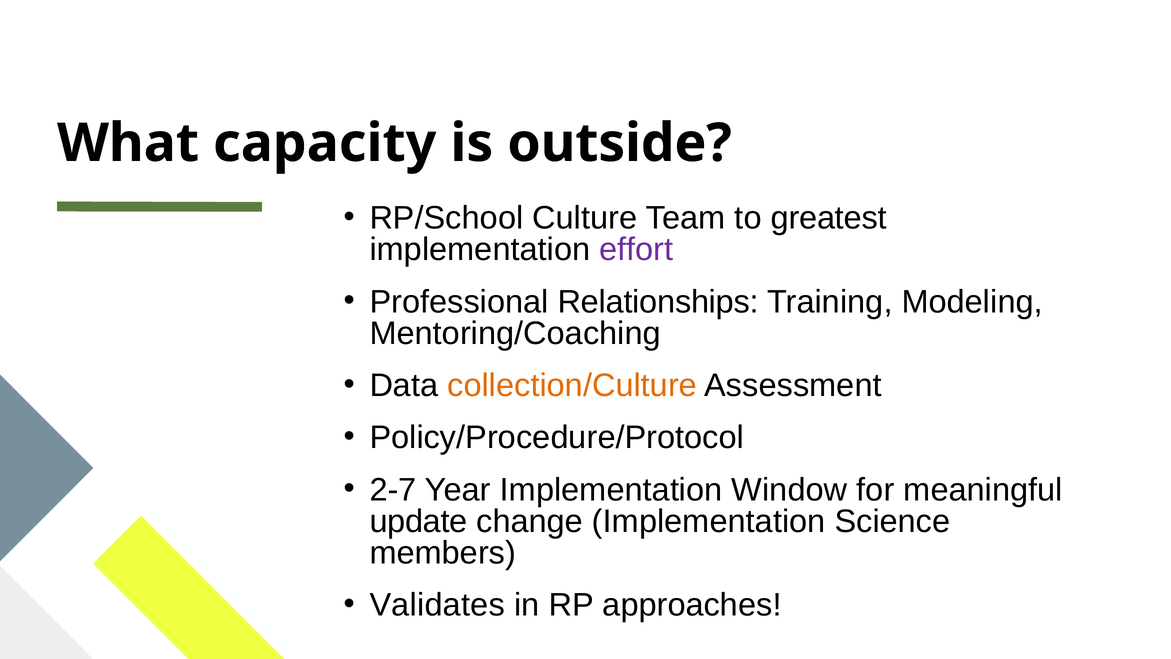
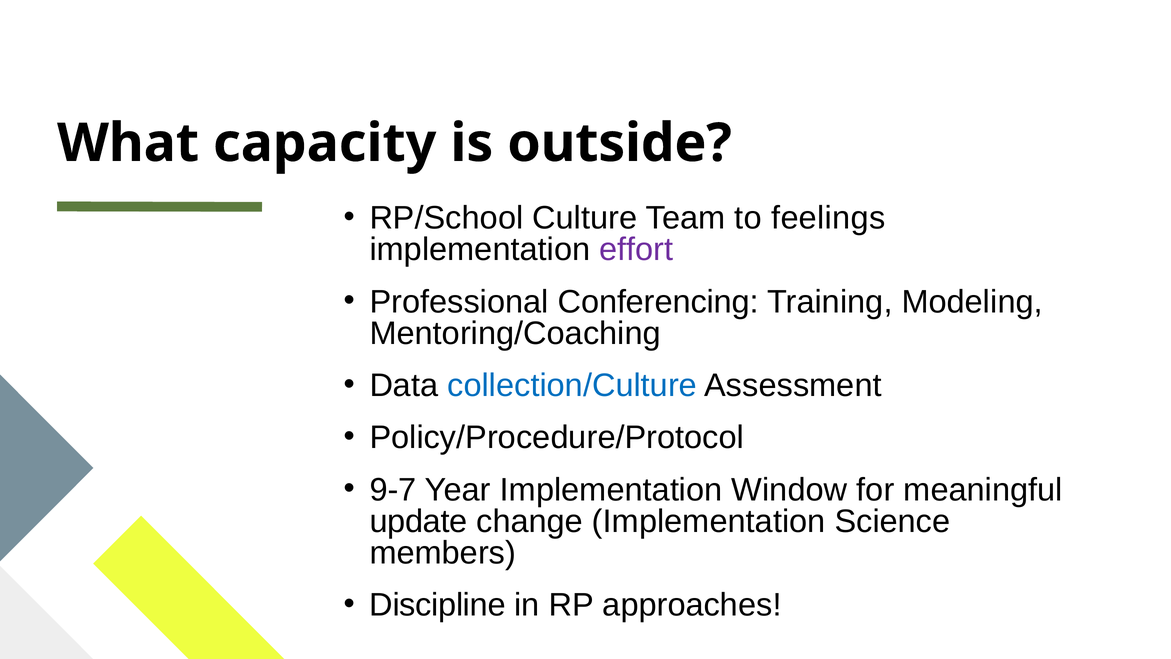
greatest: greatest -> feelings (828, 218)
Relationships: Relationships -> Conferencing (658, 302)
collection/Culture colour: orange -> blue (572, 385)
2-7: 2-7 -> 9-7 (393, 490)
Validates: Validates -> Discipline (438, 605)
